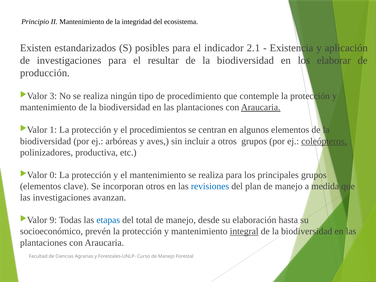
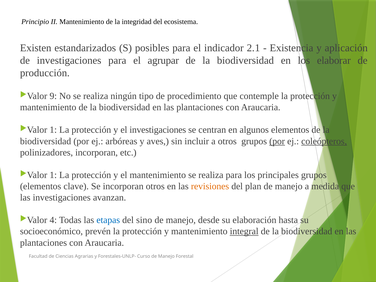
resultar: resultar -> agrupar (163, 60)
3: 3 -> 9 (53, 96)
Araucaria underline: present -> none (261, 107)
el procedimientos: procedimientos -> investigaciones (158, 130)
por underline: none -> present (277, 141)
polinizadores productiva: productiva -> incorporan (97, 152)
0: 0 -> 1 (53, 175)
revisiones colour: blue -> orange (210, 186)
9: 9 -> 4 (53, 220)
total: total -> sino (144, 220)
